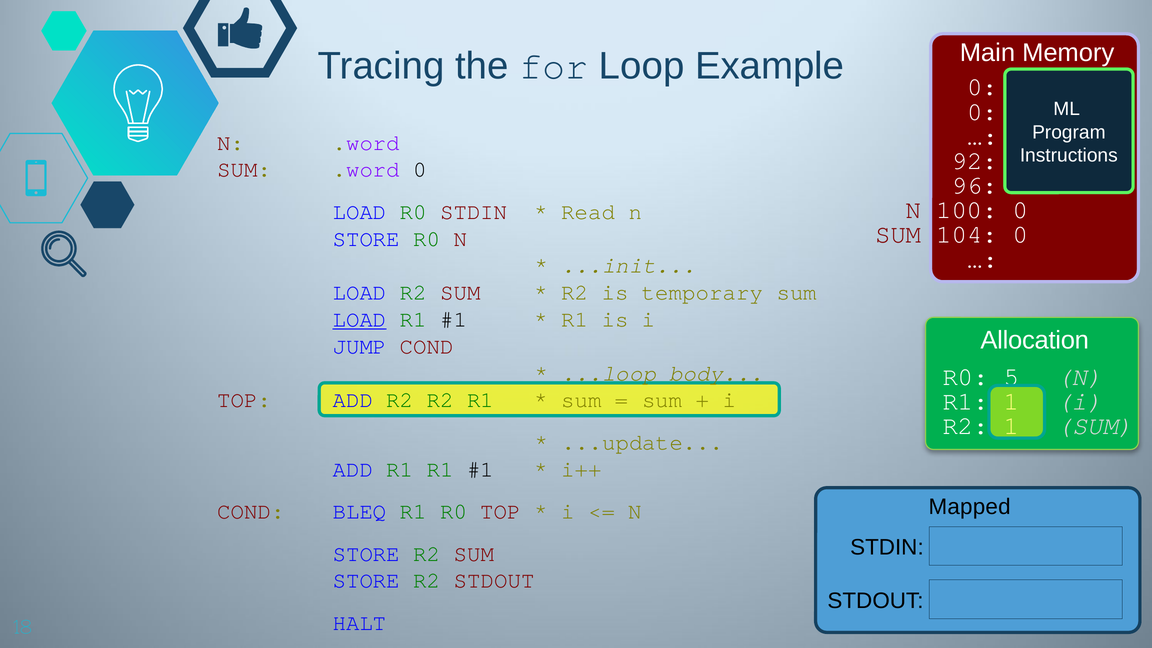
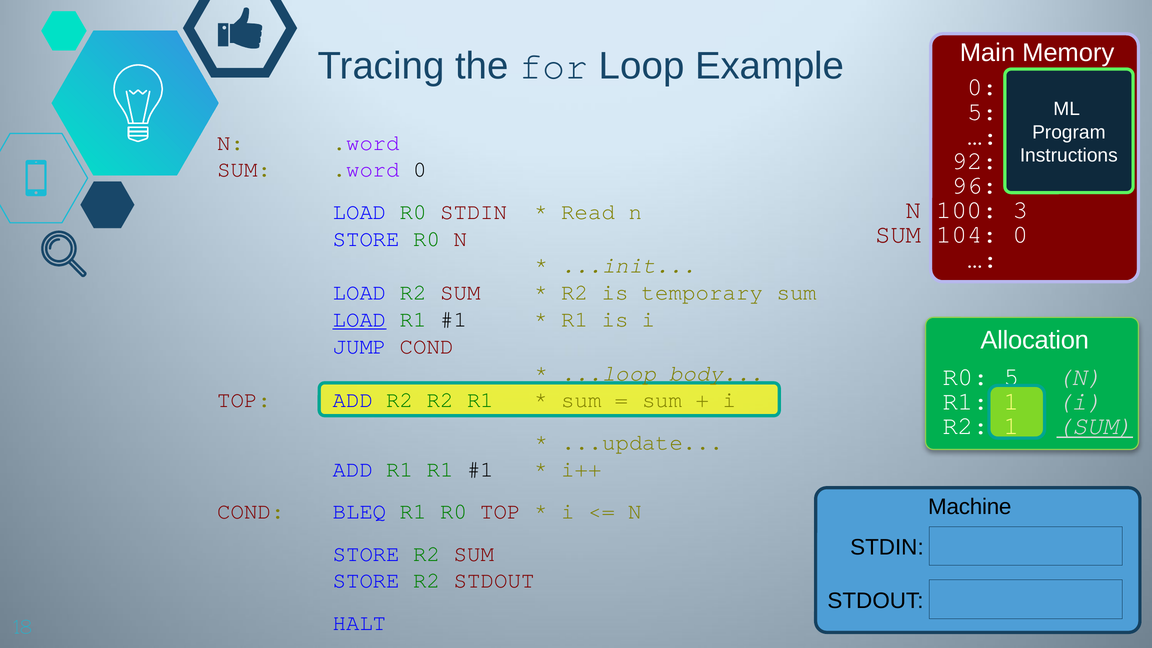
0: 0 -> 5 (982, 112)
100 0: 0 -> 3 (1020, 210)
SUM underline: none -> present (1095, 426)
Mapped: Mapped -> Machine (970, 507)
